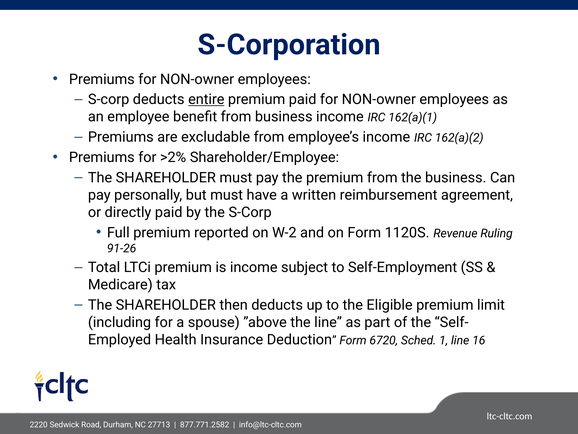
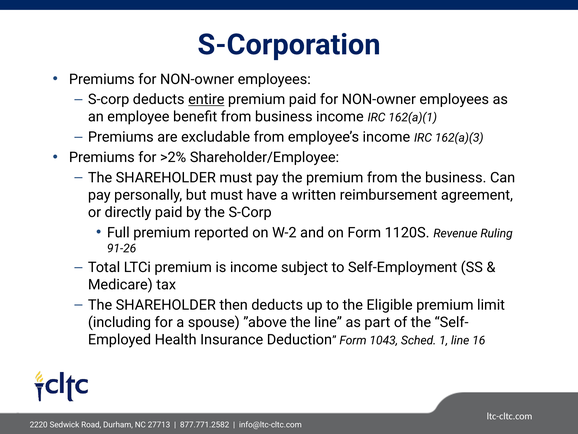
162(a)(2: 162(a)(2 -> 162(a)(3 (459, 138)
6720: 6720 -> 1043 (384, 340)
